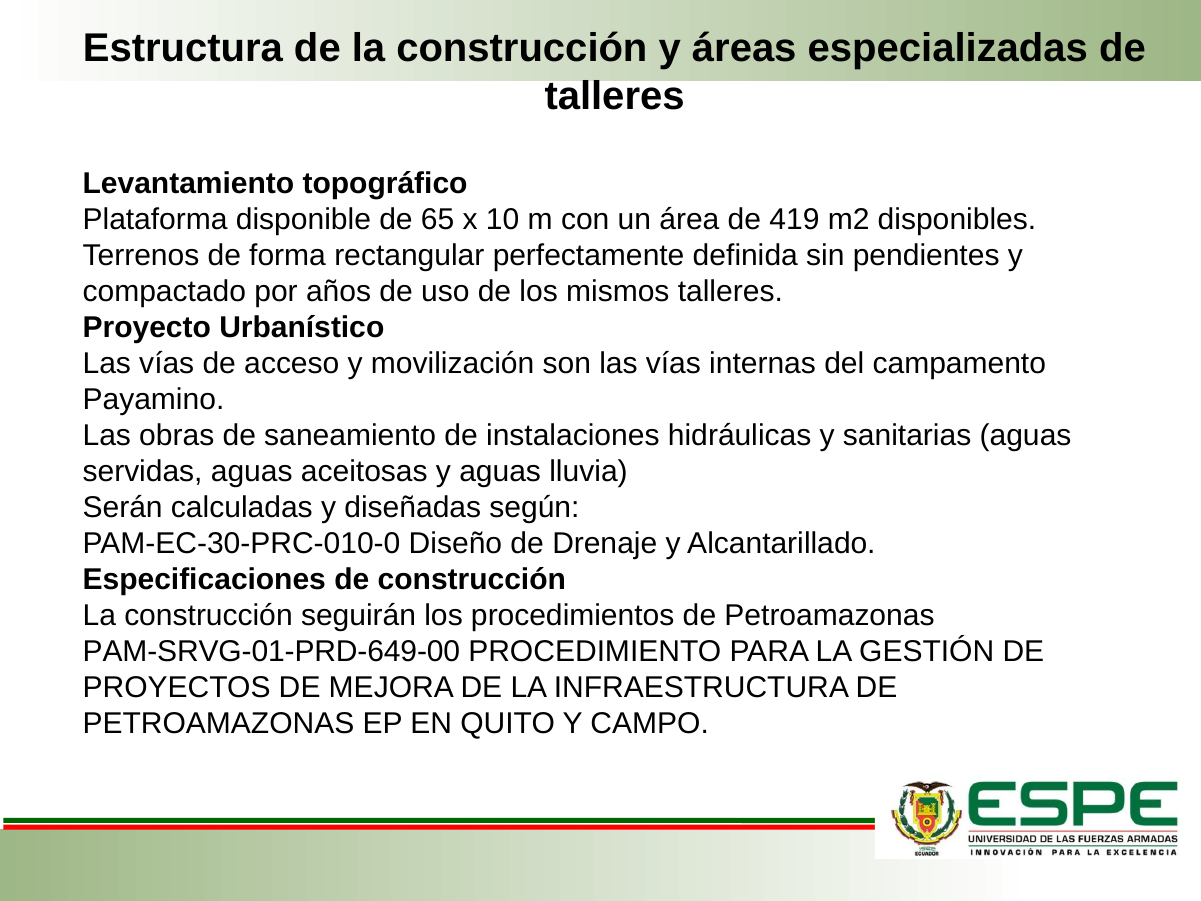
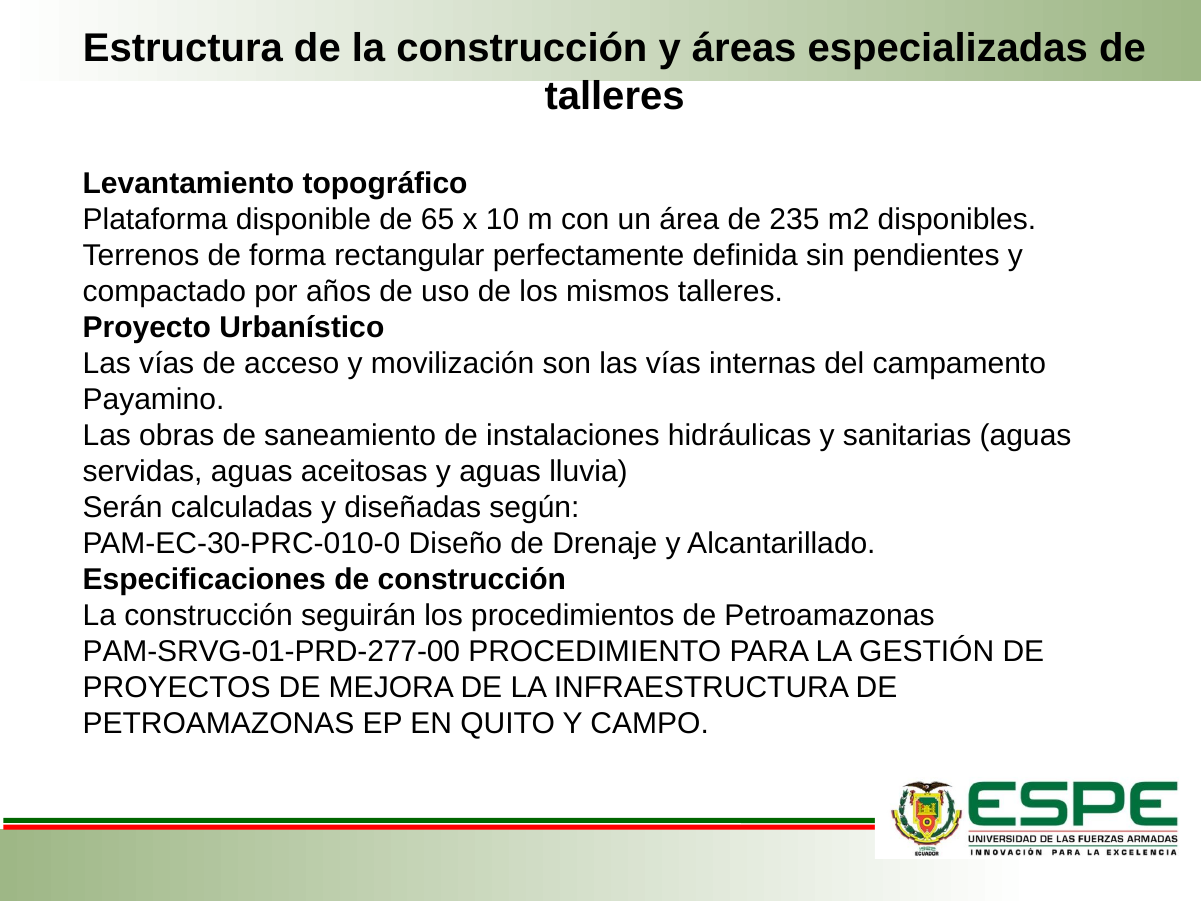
419: 419 -> 235 (794, 219)
PAM-SRVG-01-PRD-649-00: PAM-SRVG-01-PRD-649-00 -> PAM-SRVG-01-PRD-277-00 (271, 652)
